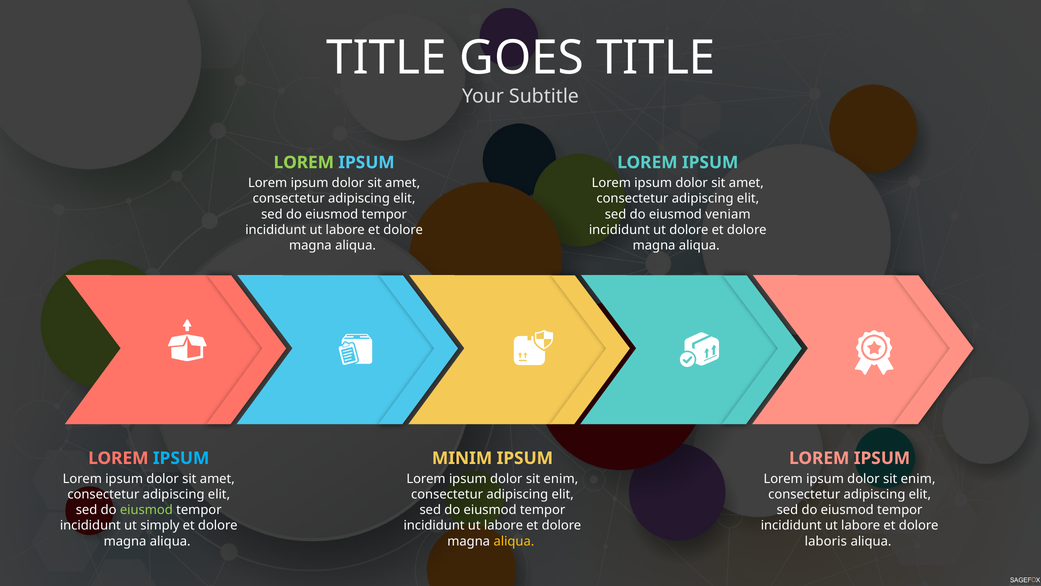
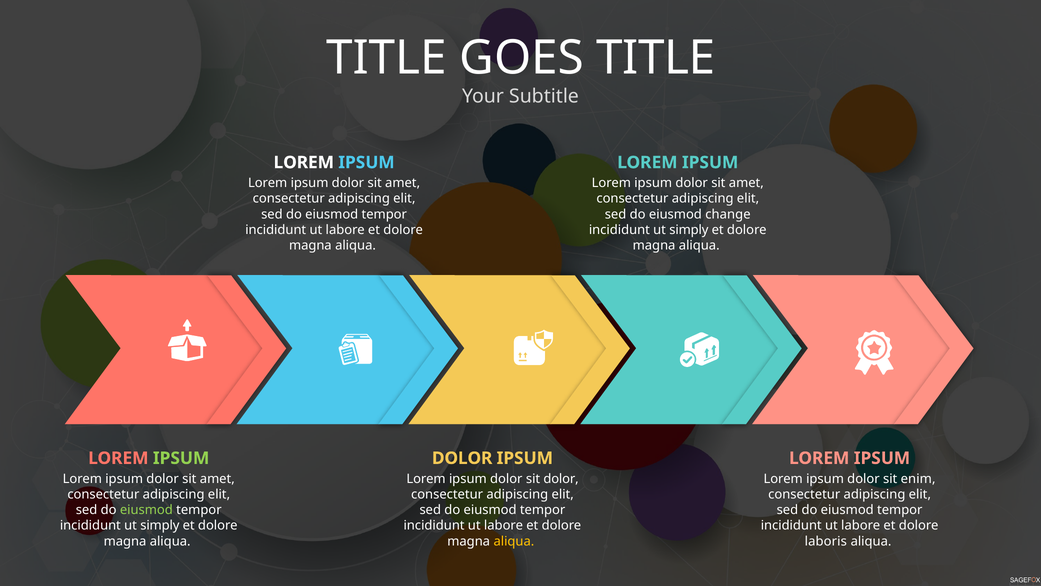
LOREM colour: light green -> white (304, 162)
veniam: veniam -> change (728, 214)
dolore: dolore -> simply (689, 230)
IPSUM colour: light blue -> light green (181, 458)
MINIM: MINIM -> DOLOR (462, 458)
enim: enim -> dolor (561, 478)
